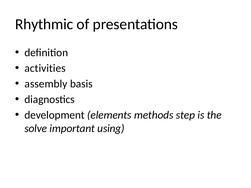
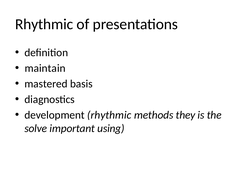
activities: activities -> maintain (45, 68)
assembly: assembly -> mastered (46, 84)
development elements: elements -> rhythmic (109, 115)
step: step -> they (186, 115)
